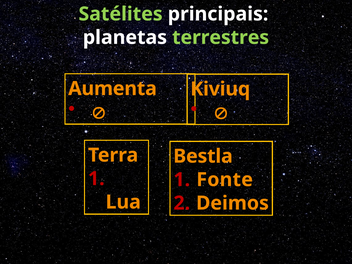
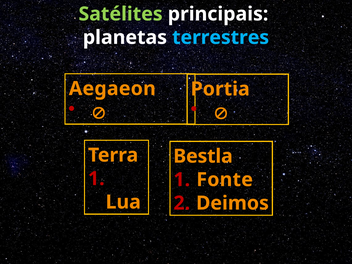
terrestres colour: light green -> light blue (221, 37)
Aumenta: Aumenta -> Aegaeon (112, 89)
Kiviuq: Kiviuq -> Portia (220, 89)
